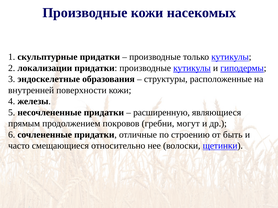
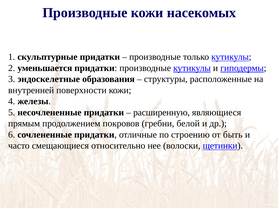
локализации: локализации -> уменьшается (45, 68)
могут: могут -> белой (188, 124)
